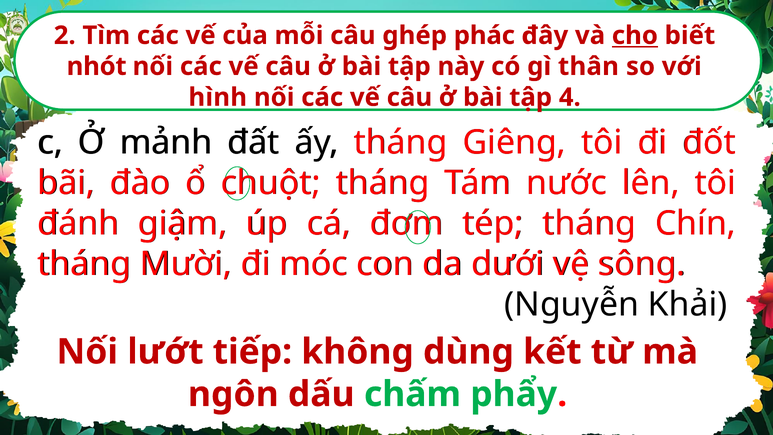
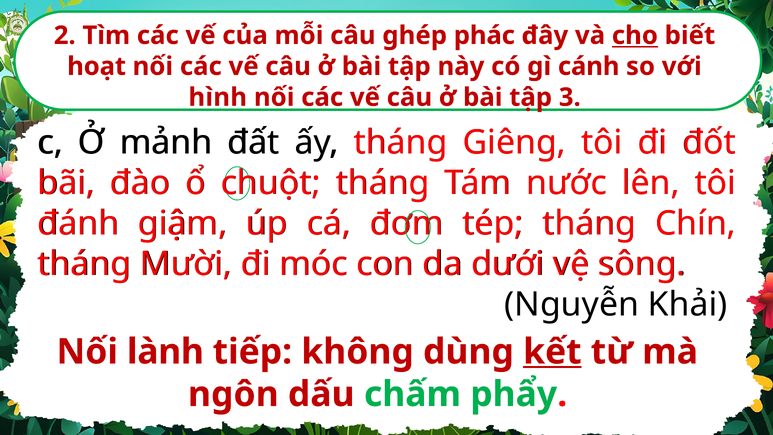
nhót: nhót -> hoạt (97, 66)
thân: thân -> cánh (589, 66)
4: 4 -> 3 (570, 97)
lướt: lướt -> lành (166, 352)
kết underline: none -> present (552, 352)
